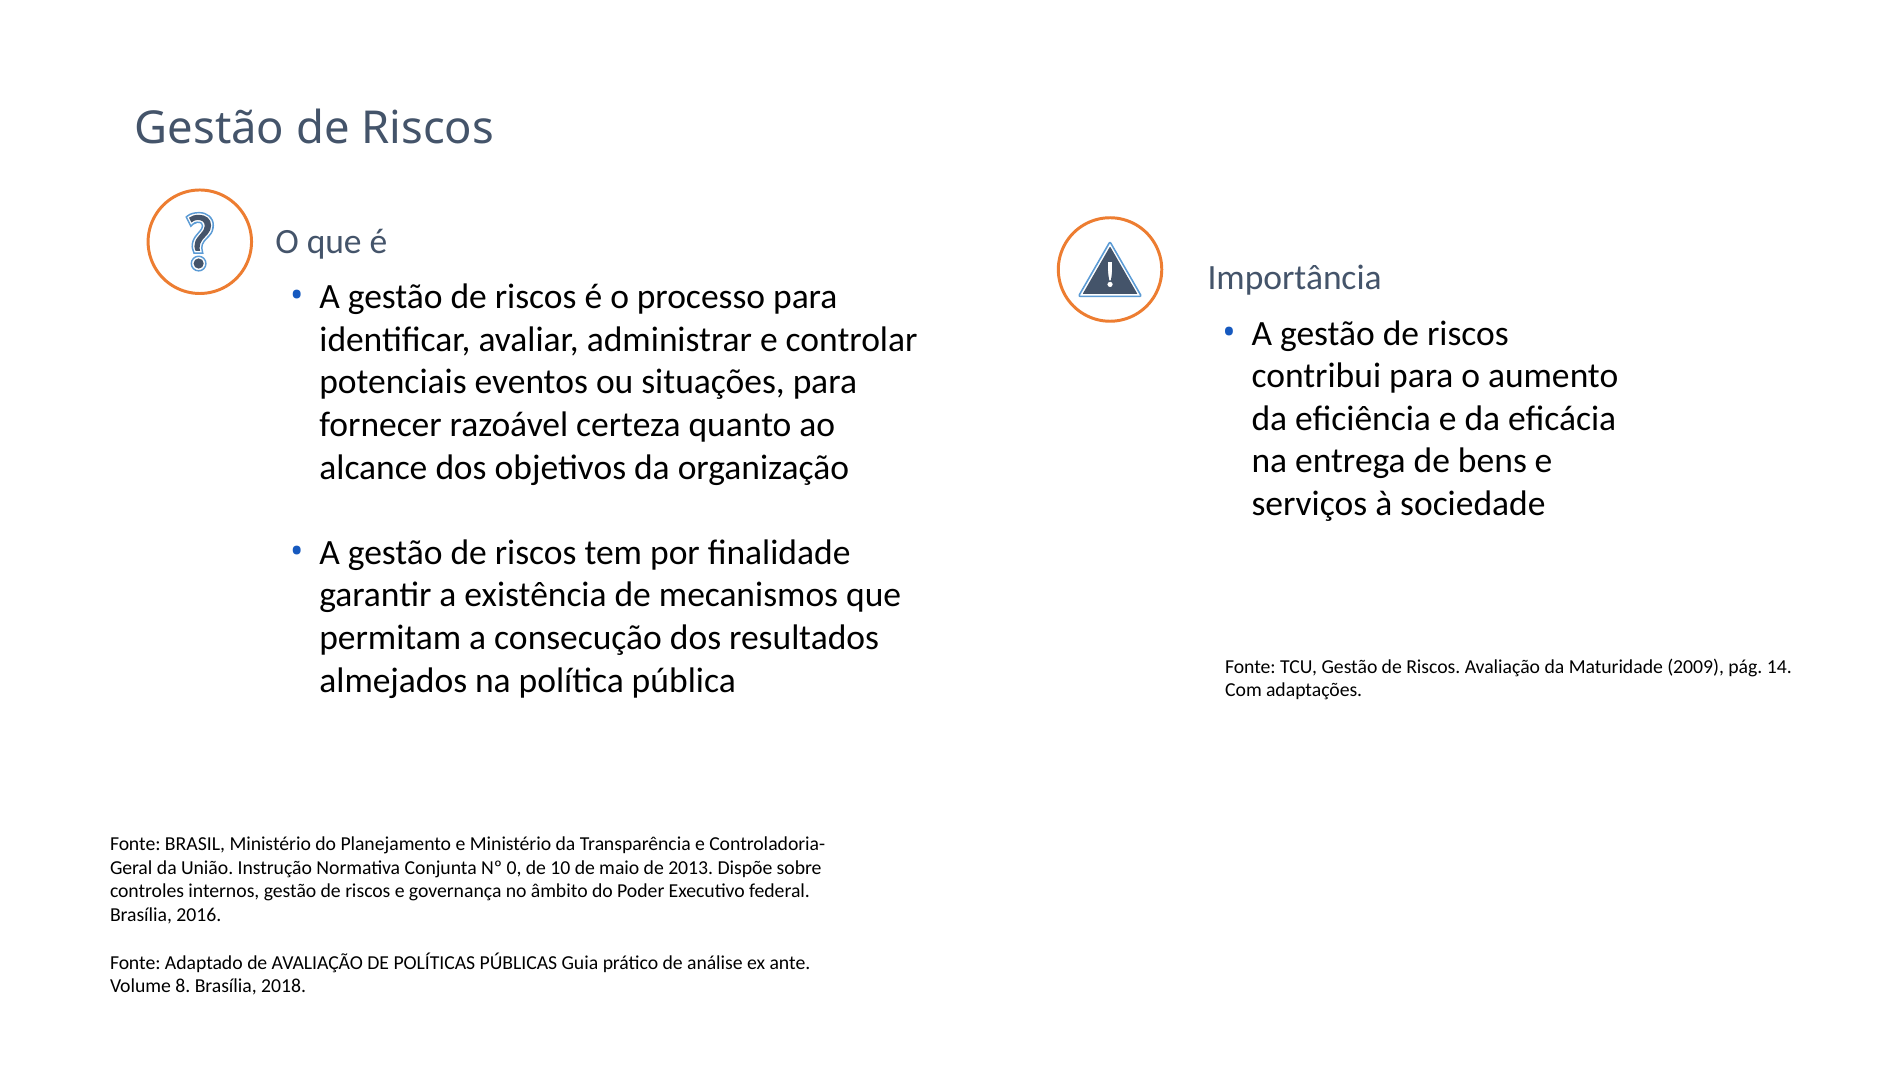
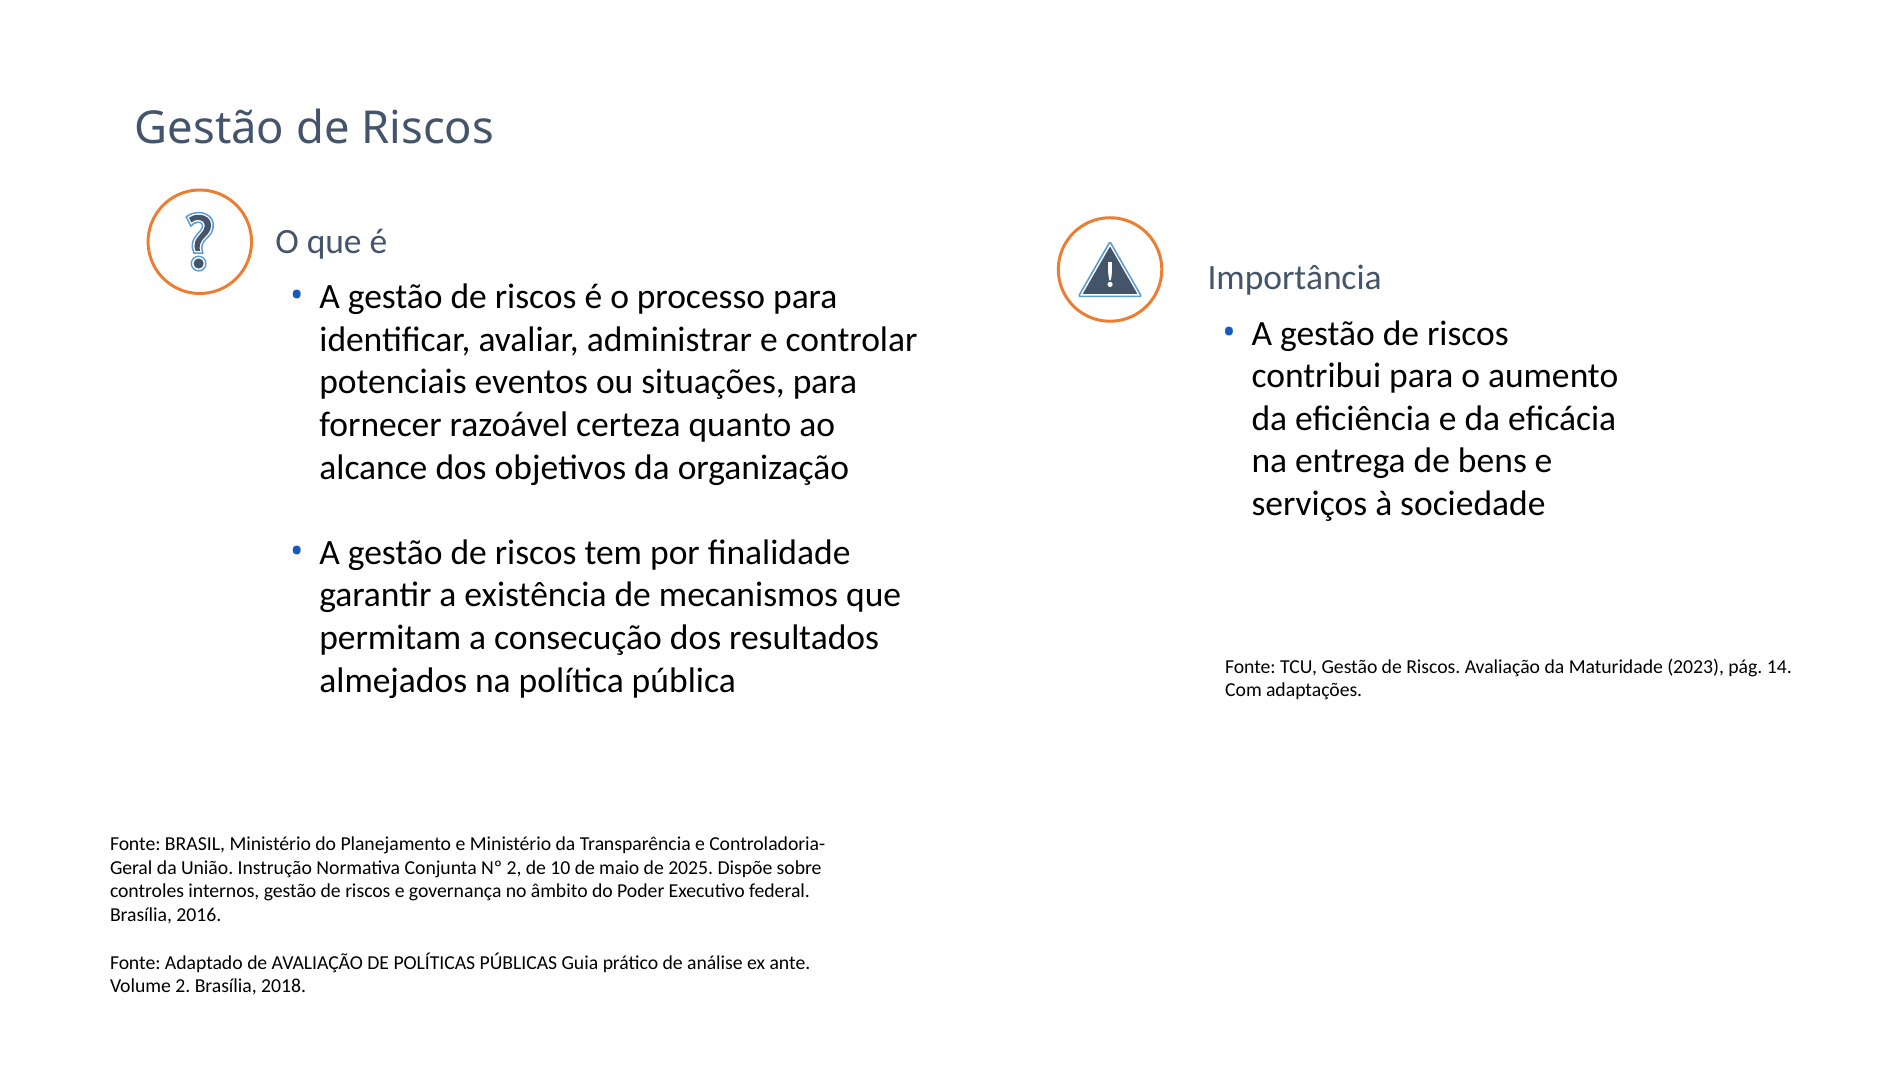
2009: 2009 -> 2023 (1696, 666)
Nº 0: 0 -> 2 (514, 867)
2013: 2013 -> 2025 (691, 867)
Volume 8: 8 -> 2 (183, 986)
